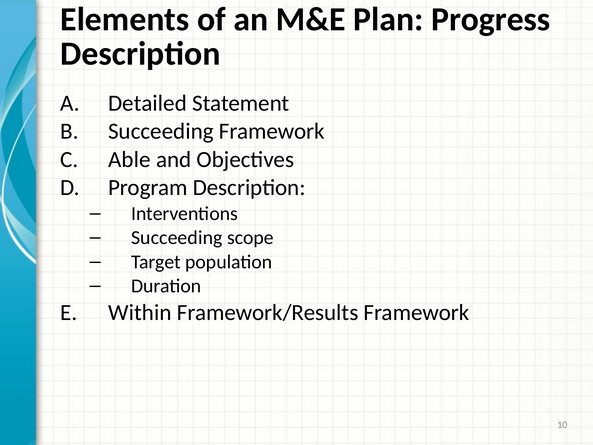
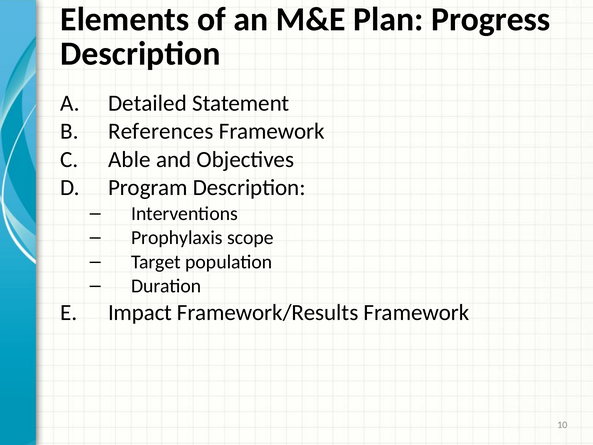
Succeeding: Succeeding -> References (161, 131)
Succeeding: Succeeding -> Prophylaxis (177, 238)
Within: Within -> Impact (140, 312)
